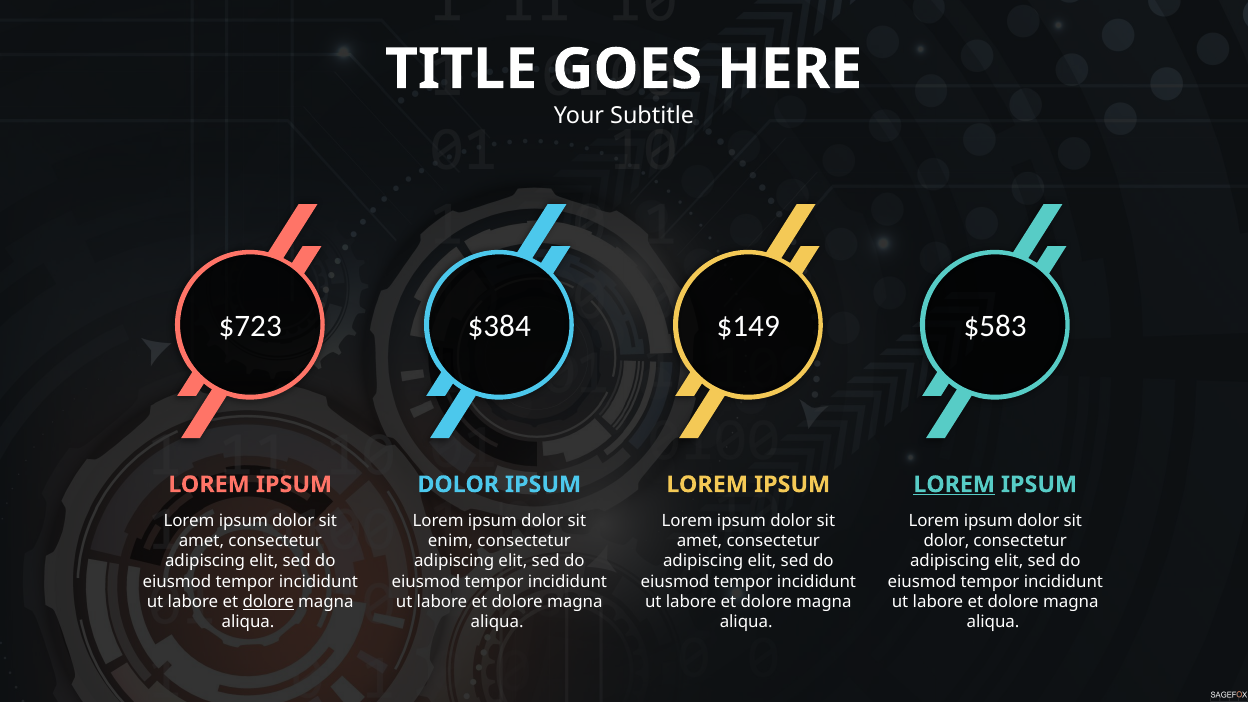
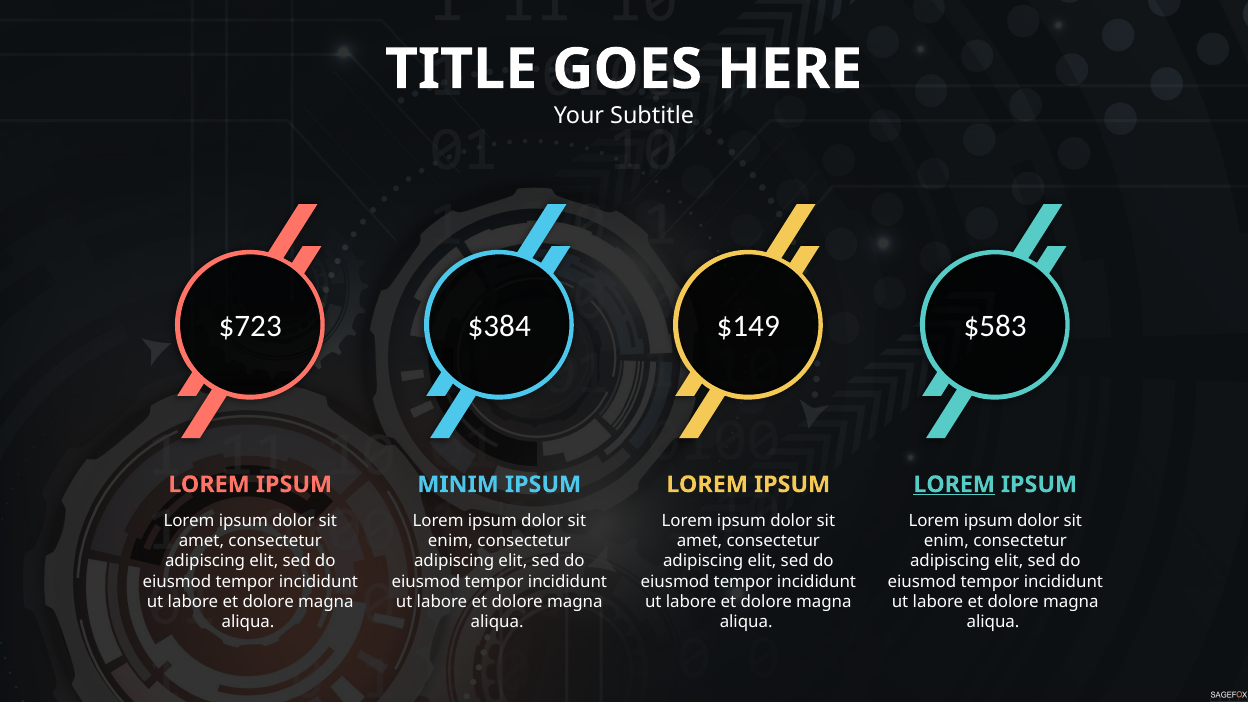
DOLOR: DOLOR -> MINIM (458, 484)
dolor: dolor -> enim (946, 541)
dolore underline: present -> none (268, 602)
